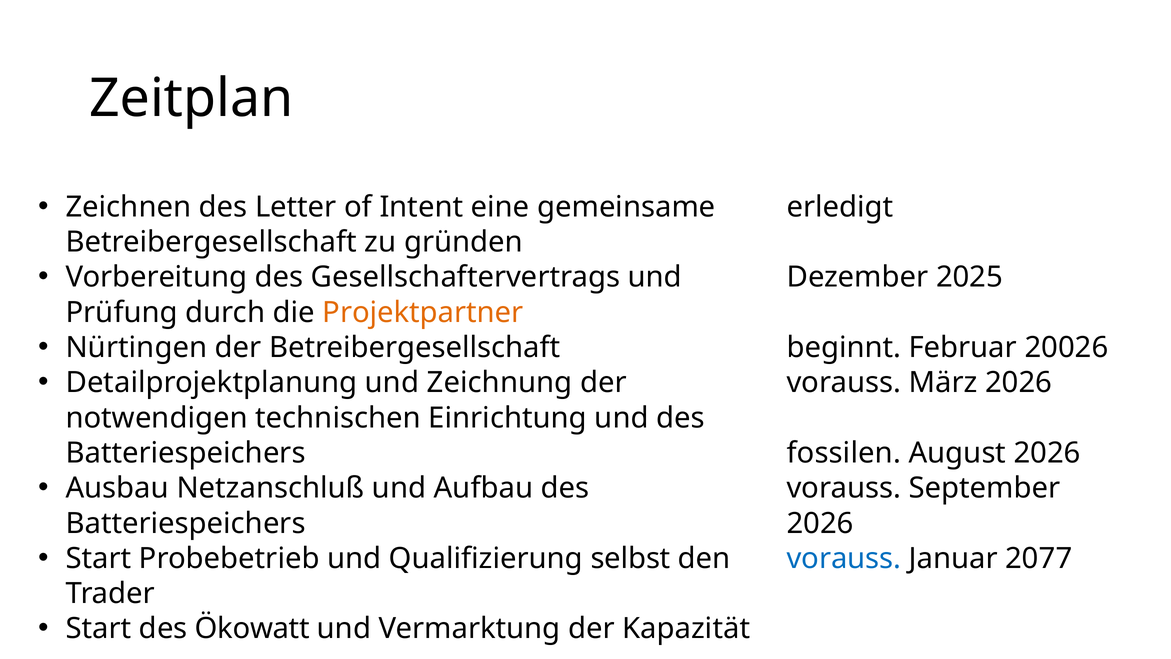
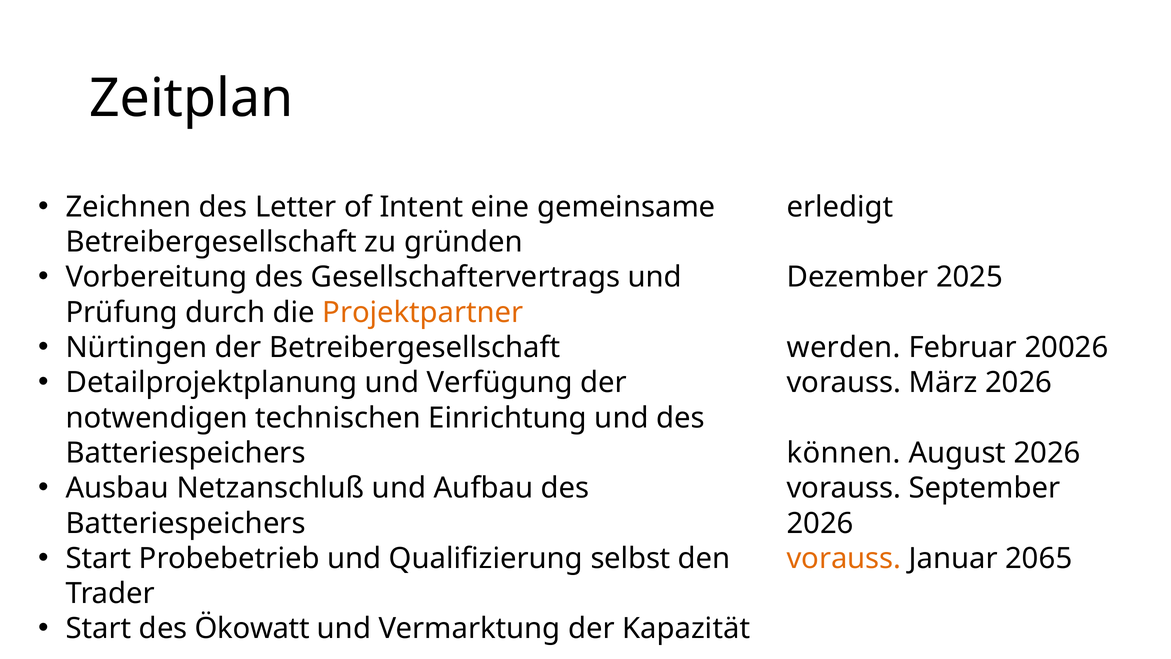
beginnt: beginnt -> werden (844, 347)
Zeichnung: Zeichnung -> Verfügung (500, 383)
fossilen: fossilen -> können (844, 453)
vorauss colour: blue -> orange (844, 558)
2077: 2077 -> 2065 (1039, 558)
